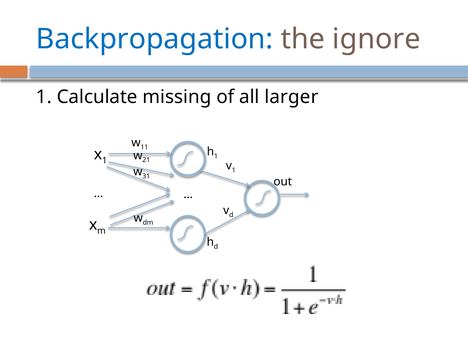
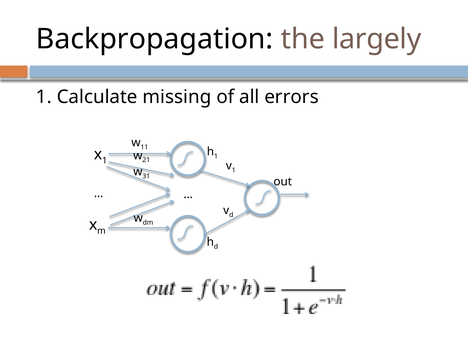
Backpropagation colour: blue -> black (155, 39)
ignore: ignore -> largely (377, 39)
larger: larger -> errors (292, 97)
